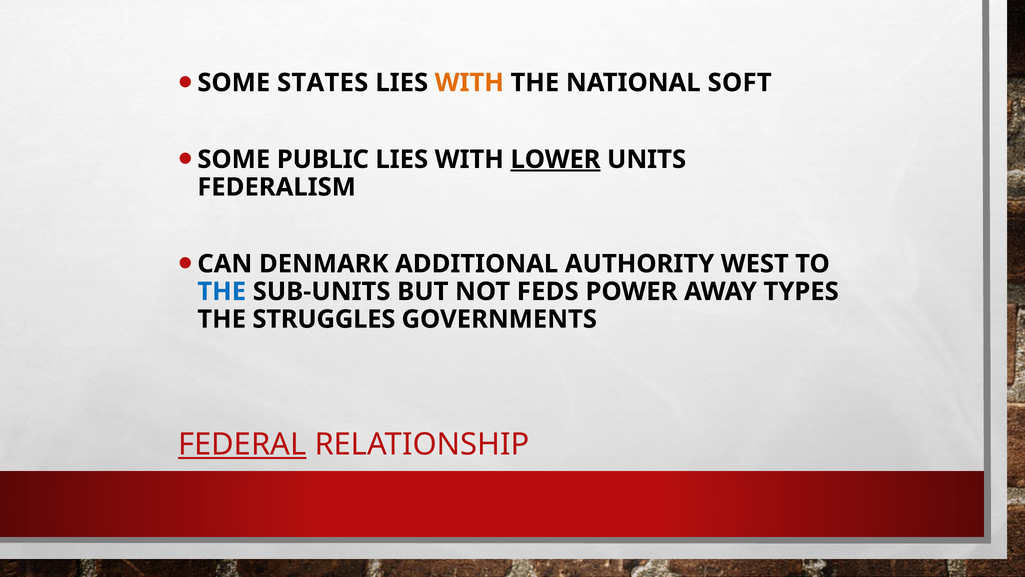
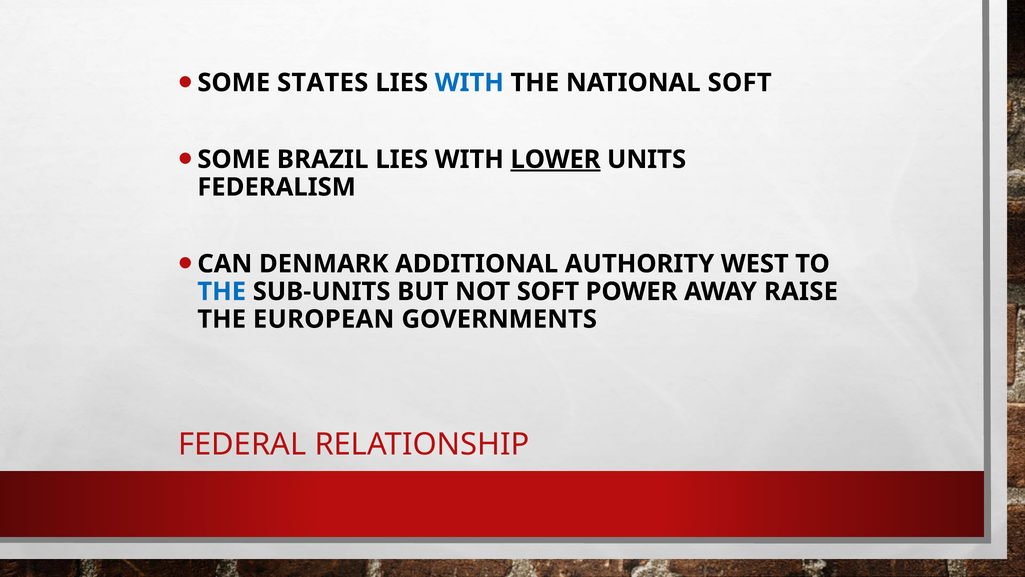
WITH colour: orange -> blue (469, 83)
PUBLIC: PUBLIC -> BRAZIL (323, 159)
NOT FEDS: FEDS -> SOFT (548, 291)
TYPES: TYPES -> RAISE (801, 291)
STRUGGLES: STRUGGLES -> EUROPEAN (324, 319)
FEDERAL underline: present -> none (242, 444)
